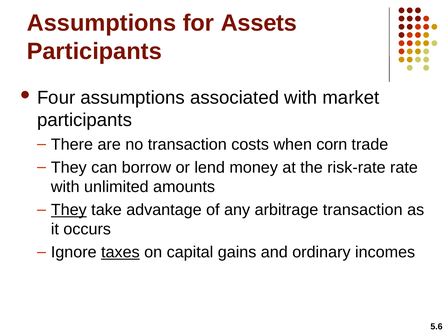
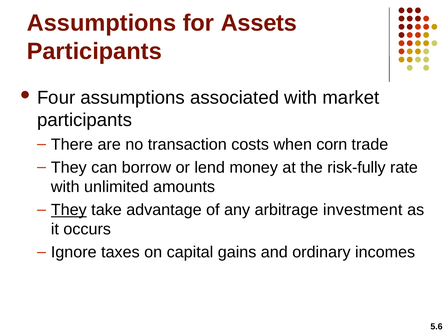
risk-rate: risk-rate -> risk-fully (356, 168)
arbitrage transaction: transaction -> investment (363, 210)
taxes underline: present -> none (120, 253)
